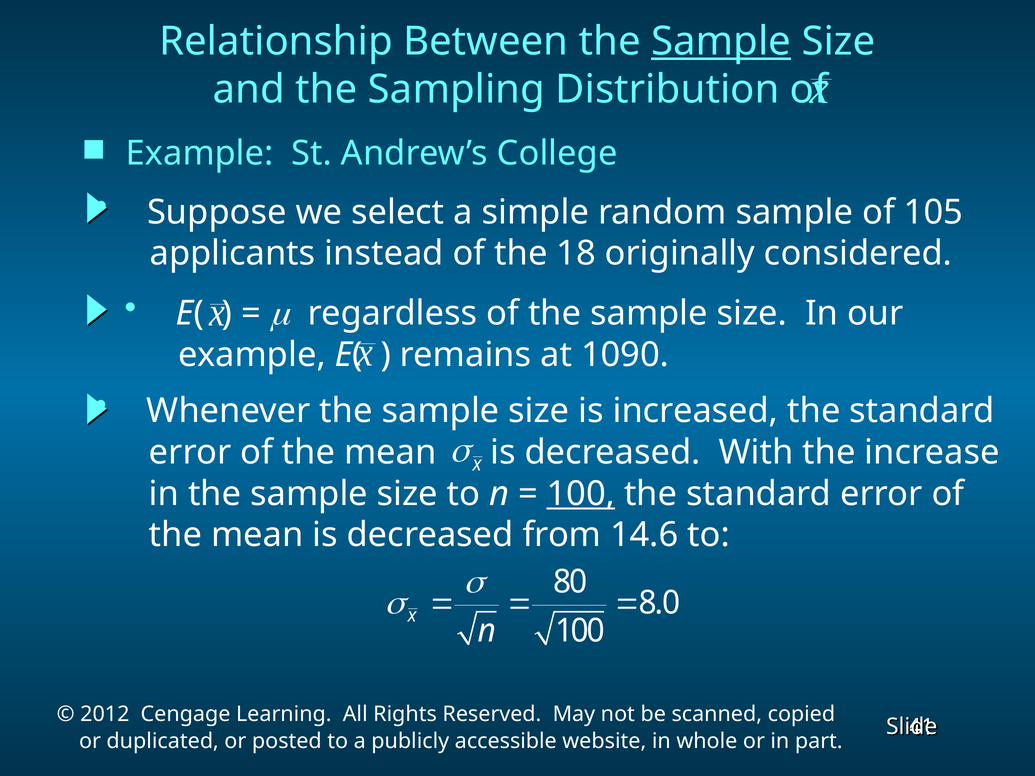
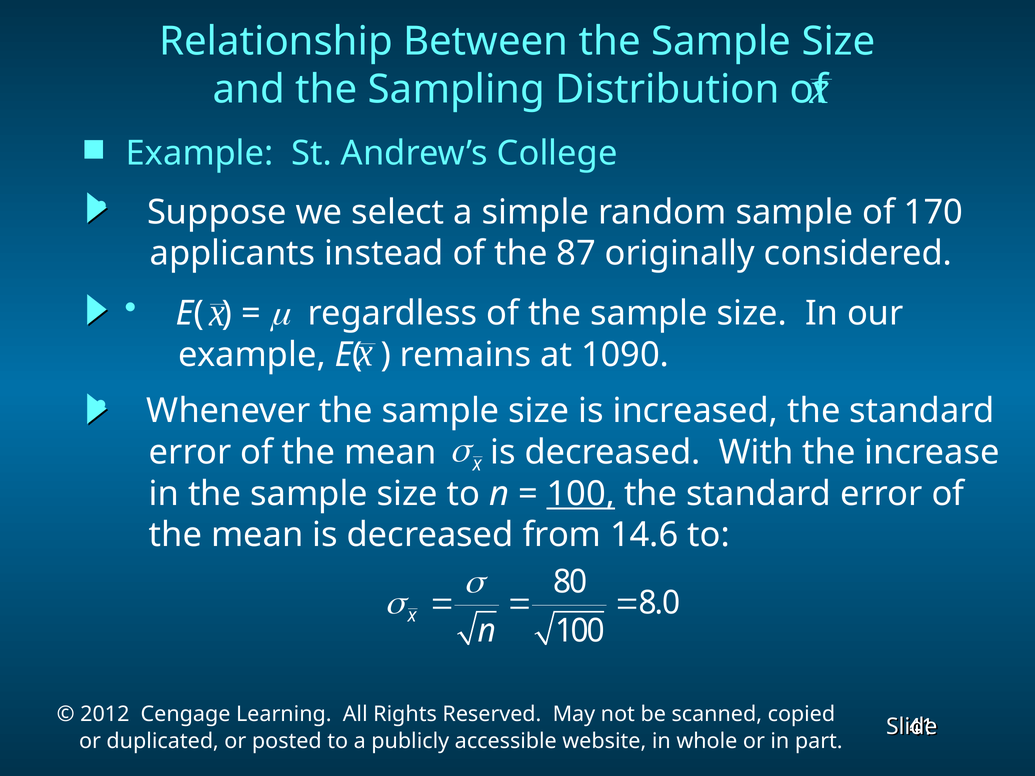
Sample underline: present -> none (721, 41)
105: 105 -> 170 (933, 212)
18: 18 -> 87 (576, 254)
